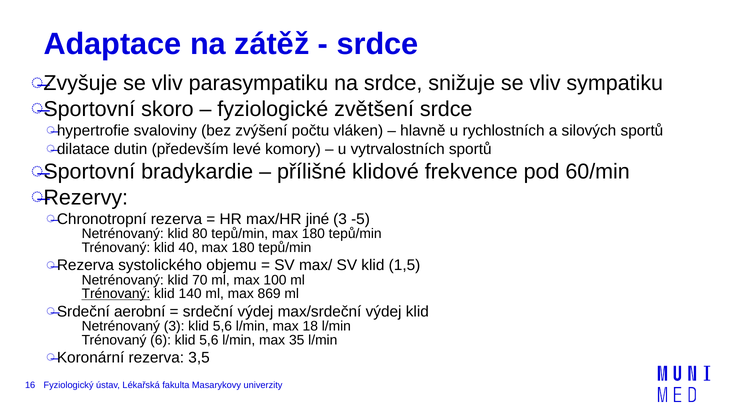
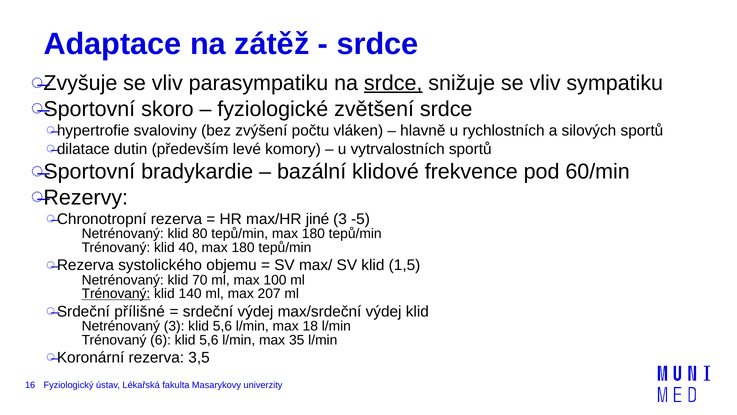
srdce underline: none -> present (393, 83)
přílišné: přílišné -> bazální (312, 172)
869: 869 -> 207 (269, 294)
aerobní: aerobní -> přílišné (140, 311)
